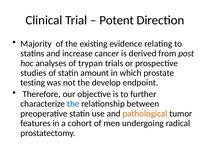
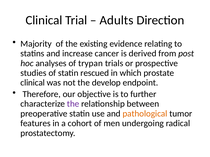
Potent: Potent -> Adults (116, 20)
amount: amount -> rescued (95, 73)
testing: testing -> clinical (33, 83)
the colour: blue -> purple (73, 104)
